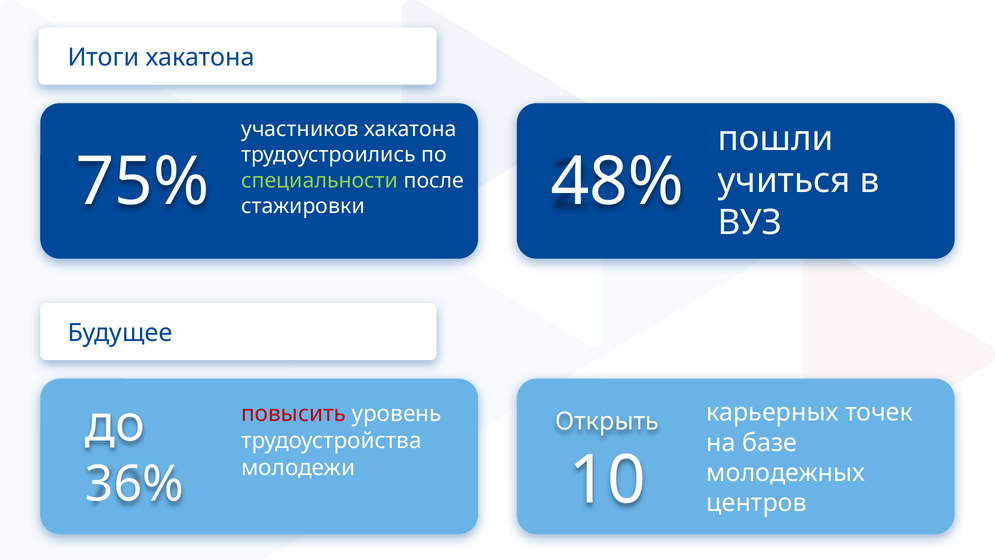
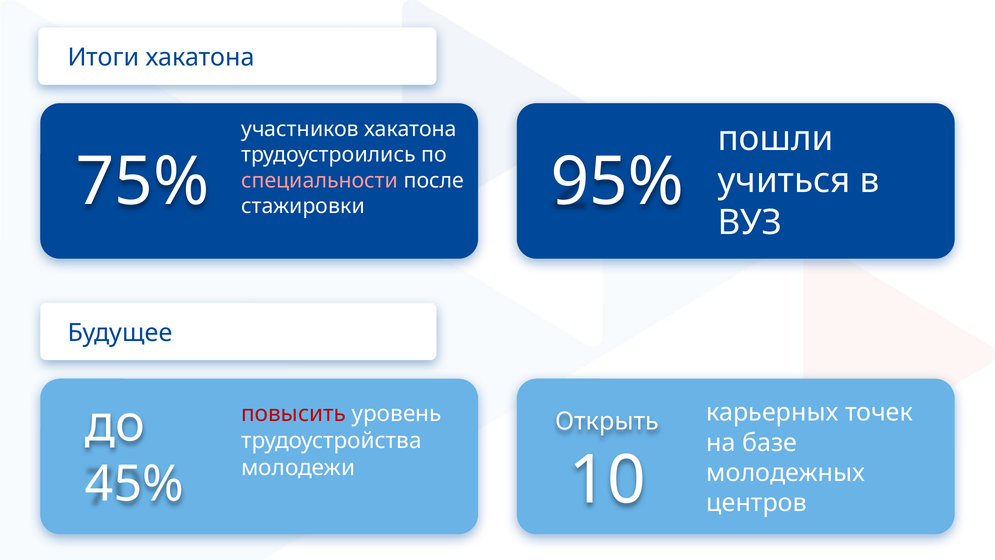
48%: 48% -> 95% (617, 182)
специальности colour: light green -> pink (320, 180)
36%: 36% -> 45% (134, 484)
